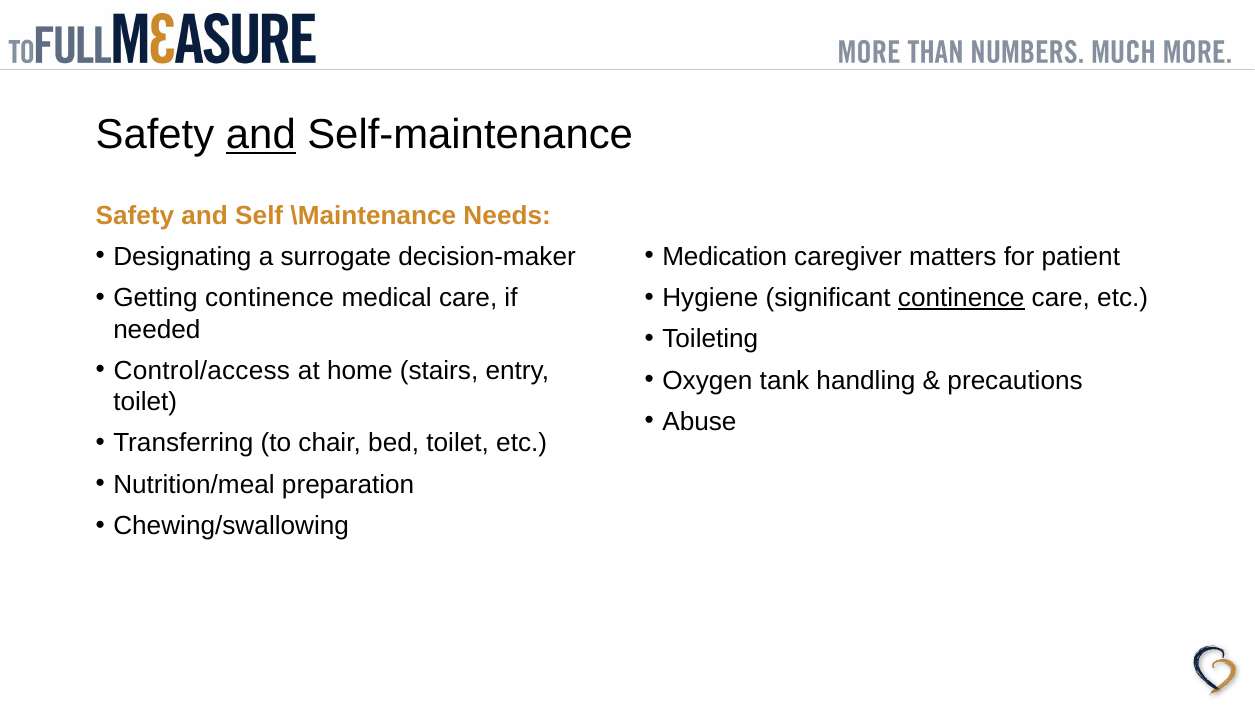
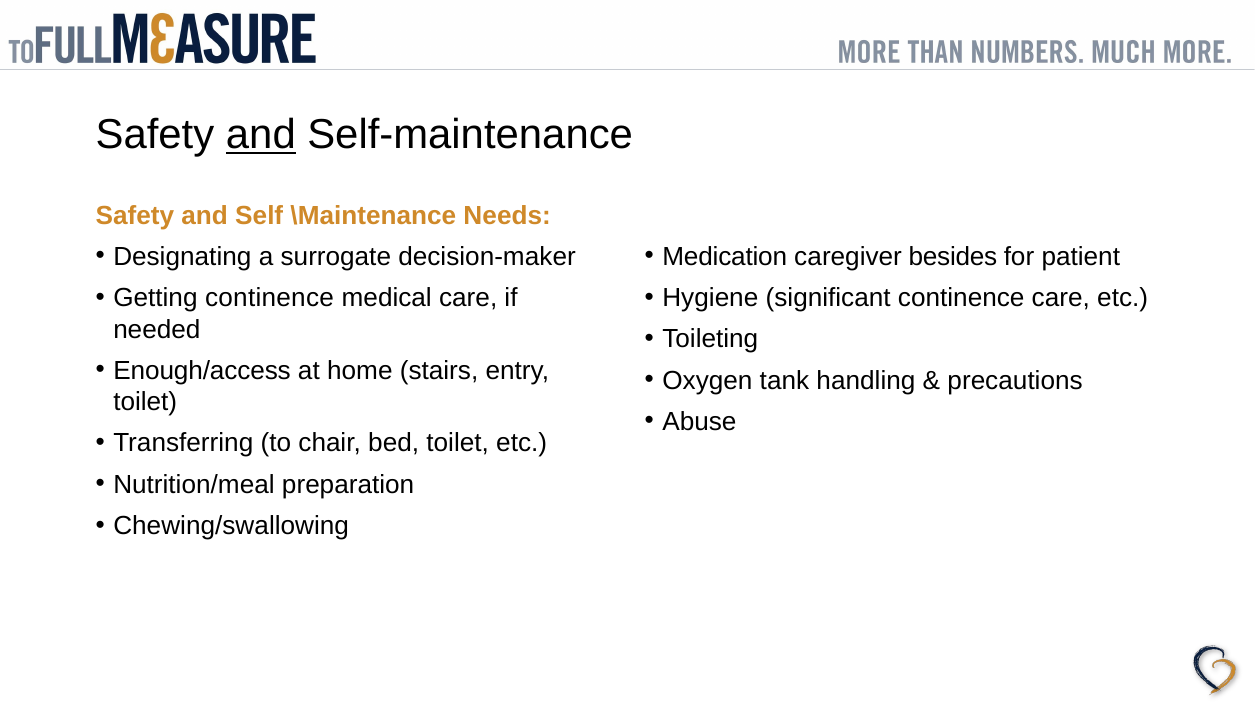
matters: matters -> besides (953, 257)
continence underline: present -> none (961, 298)
Control/access: Control/access -> Enough/access (202, 371)
